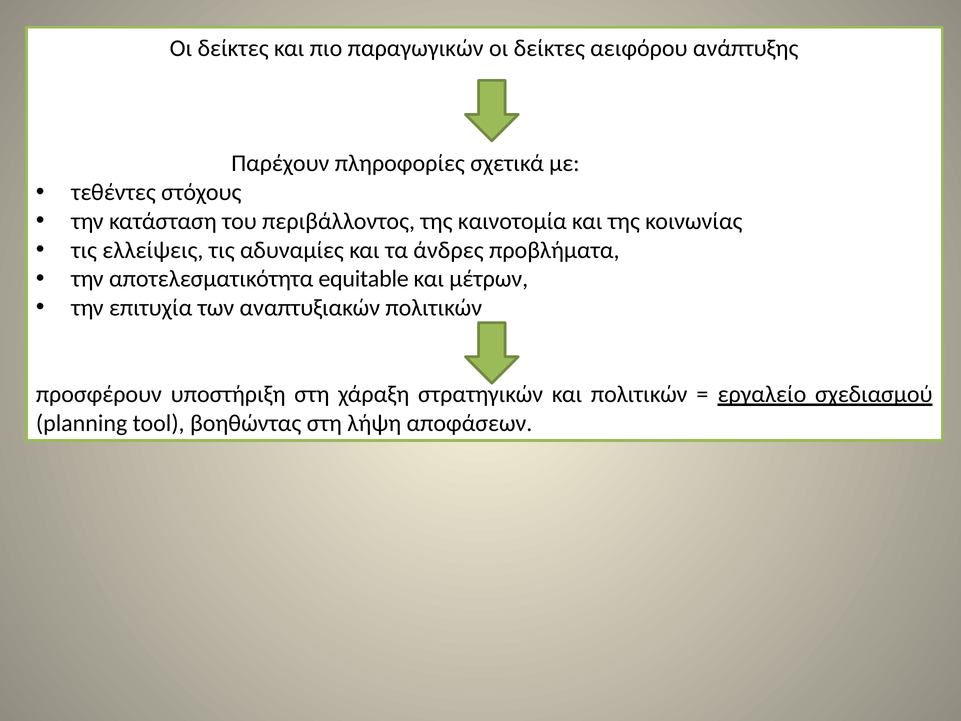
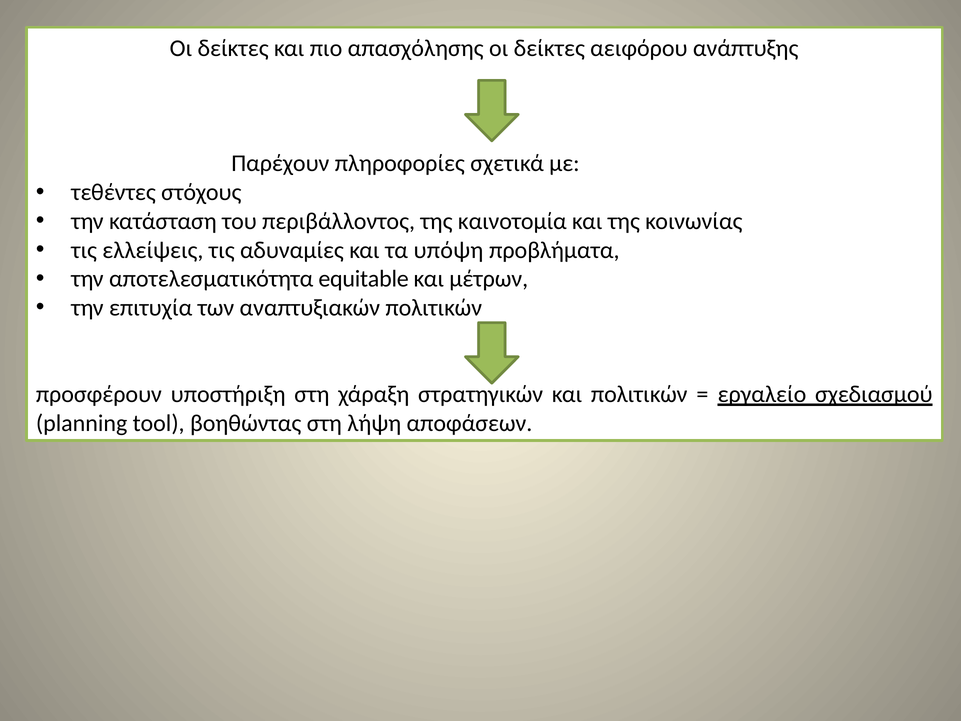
παραγωγικών: παραγωγικών -> απασχόλησης (416, 48)
άνδρες: άνδρες -> υπόψη (448, 250)
